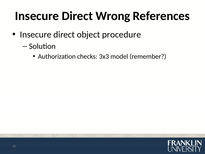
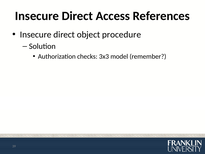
Wrong: Wrong -> Access (113, 16)
